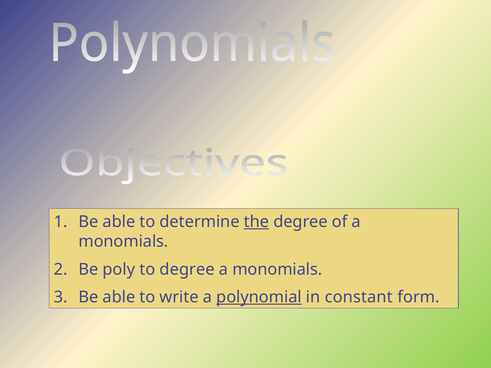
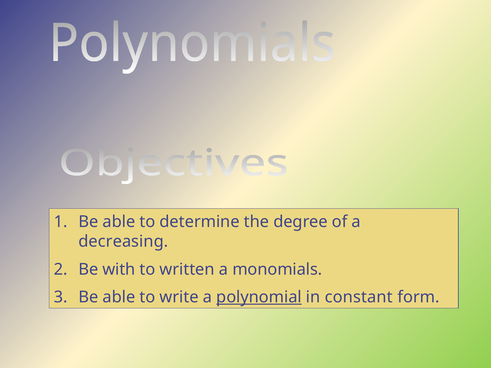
the underline: present -> none (256, 222)
monomials: monomials -> decreasing (123, 242)
poly: poly -> with (119, 269)
to degree: degree -> written (187, 269)
